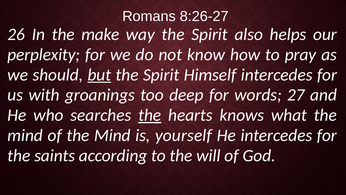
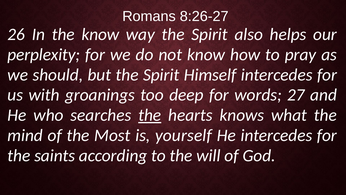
the make: make -> know (100, 34)
but underline: present -> none (99, 75)
of the Mind: Mind -> Most (112, 135)
